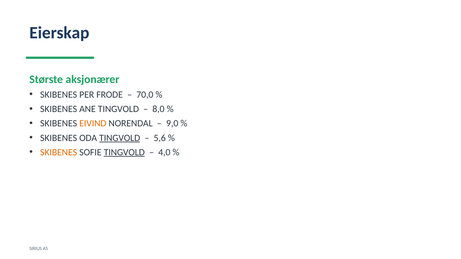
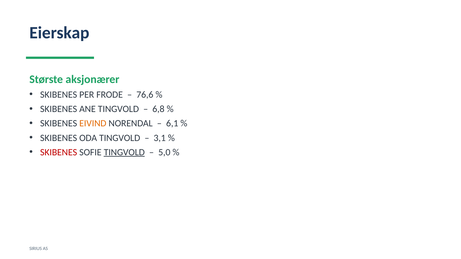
70,0: 70,0 -> 76,6 (145, 95)
8,0: 8,0 -> 6,8 (158, 109)
9,0: 9,0 -> 6,1 (172, 124)
TINGVOLD underline: present -> none (120, 138)
5,6: 5,6 -> 3,1 (160, 138)
SKIBENES colour: orange -> red (59, 152)
4,0: 4,0 -> 5,0 (164, 152)
